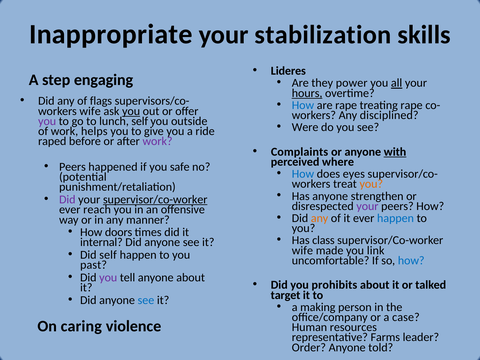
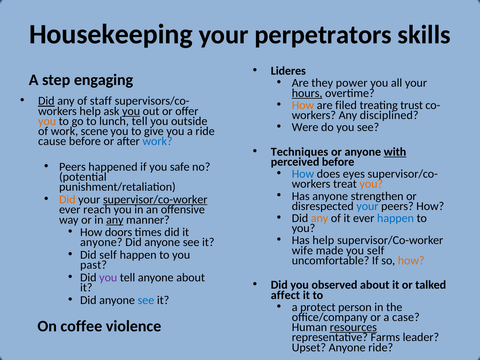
Inappropriate: Inappropriate -> Housekeeping (111, 34)
stabilization: stabilization -> perpetrators (323, 35)
all underline: present -> none (397, 83)
Did underline: none -> present (46, 101)
flags: flags -> staff (101, 101)
How colour: blue -> orange (303, 105)
are rape: rape -> filed (346, 105)
treating rape: rape -> trust (412, 105)
wife: wife -> help (90, 111)
you colour: purple -> orange (47, 121)
lunch self: self -> tell (140, 121)
helps: helps -> scene (94, 131)
raped: raped -> cause (52, 141)
work colour: purple -> blue (158, 141)
Complaints: Complaints -> Techniques (300, 152)
perceived where: where -> before (338, 162)
Did colour: purple -> orange (67, 200)
your colour: purple -> blue (367, 206)
any underline: none -> present (115, 220)
Has class: class -> help (323, 240)
internal: internal -> anyone (101, 242)
you link: link -> self (376, 250)
how colour: blue -> orange (411, 261)
prohibits: prohibits -> observed (334, 285)
target: target -> affect (285, 295)
making: making -> protect (318, 307)
caring: caring -> coffee (81, 326)
resources underline: none -> present (353, 327)
Order: Order -> Upset (309, 347)
Anyone told: told -> ride (381, 347)
